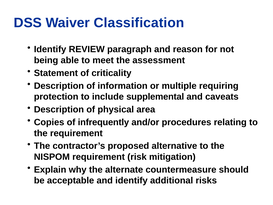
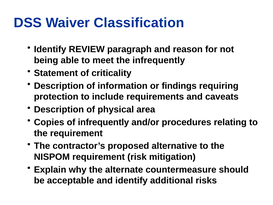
the assessment: assessment -> infrequently (159, 60)
multiple: multiple -> findings (179, 86)
supplemental: supplemental -> requirements (155, 97)
